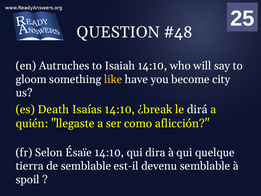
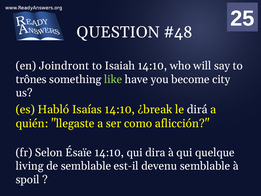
Autruches: Autruches -> Joindront (64, 66)
gloom: gloom -> trônes (31, 79)
like colour: yellow -> light green (113, 79)
Death: Death -> Habló (53, 109)
tierra: tierra -> living (30, 166)
